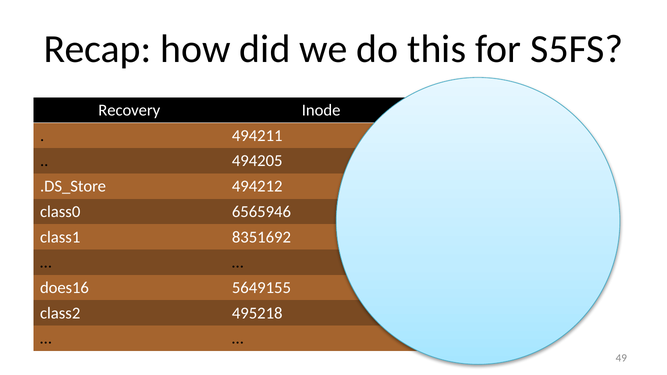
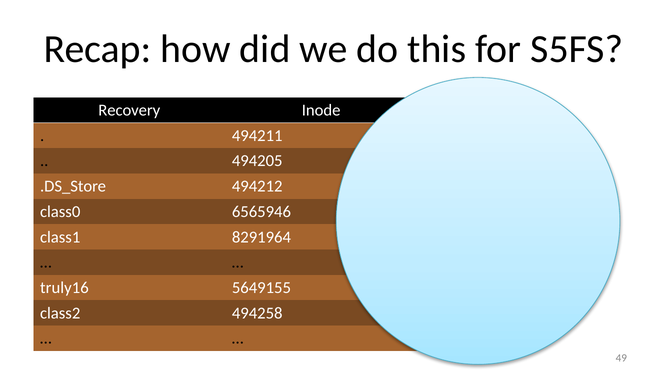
8351692: 8351692 -> 8291964 (261, 237)
does16: does16 -> truly16 (64, 288)
495218: 495218 -> 494258 (257, 313)
